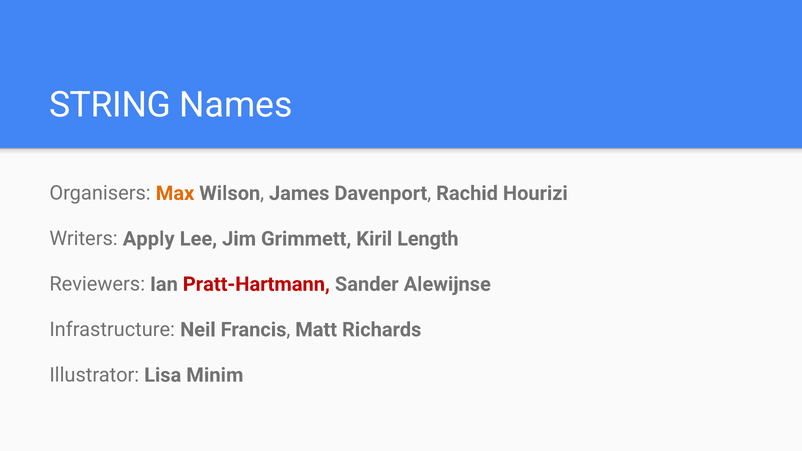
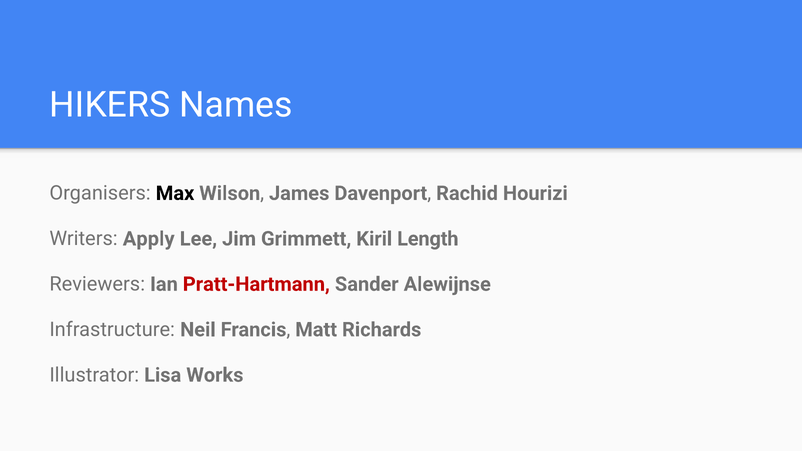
STRING: STRING -> HIKERS (110, 105)
Max colour: orange -> black (175, 193)
Minim: Minim -> Works (215, 375)
